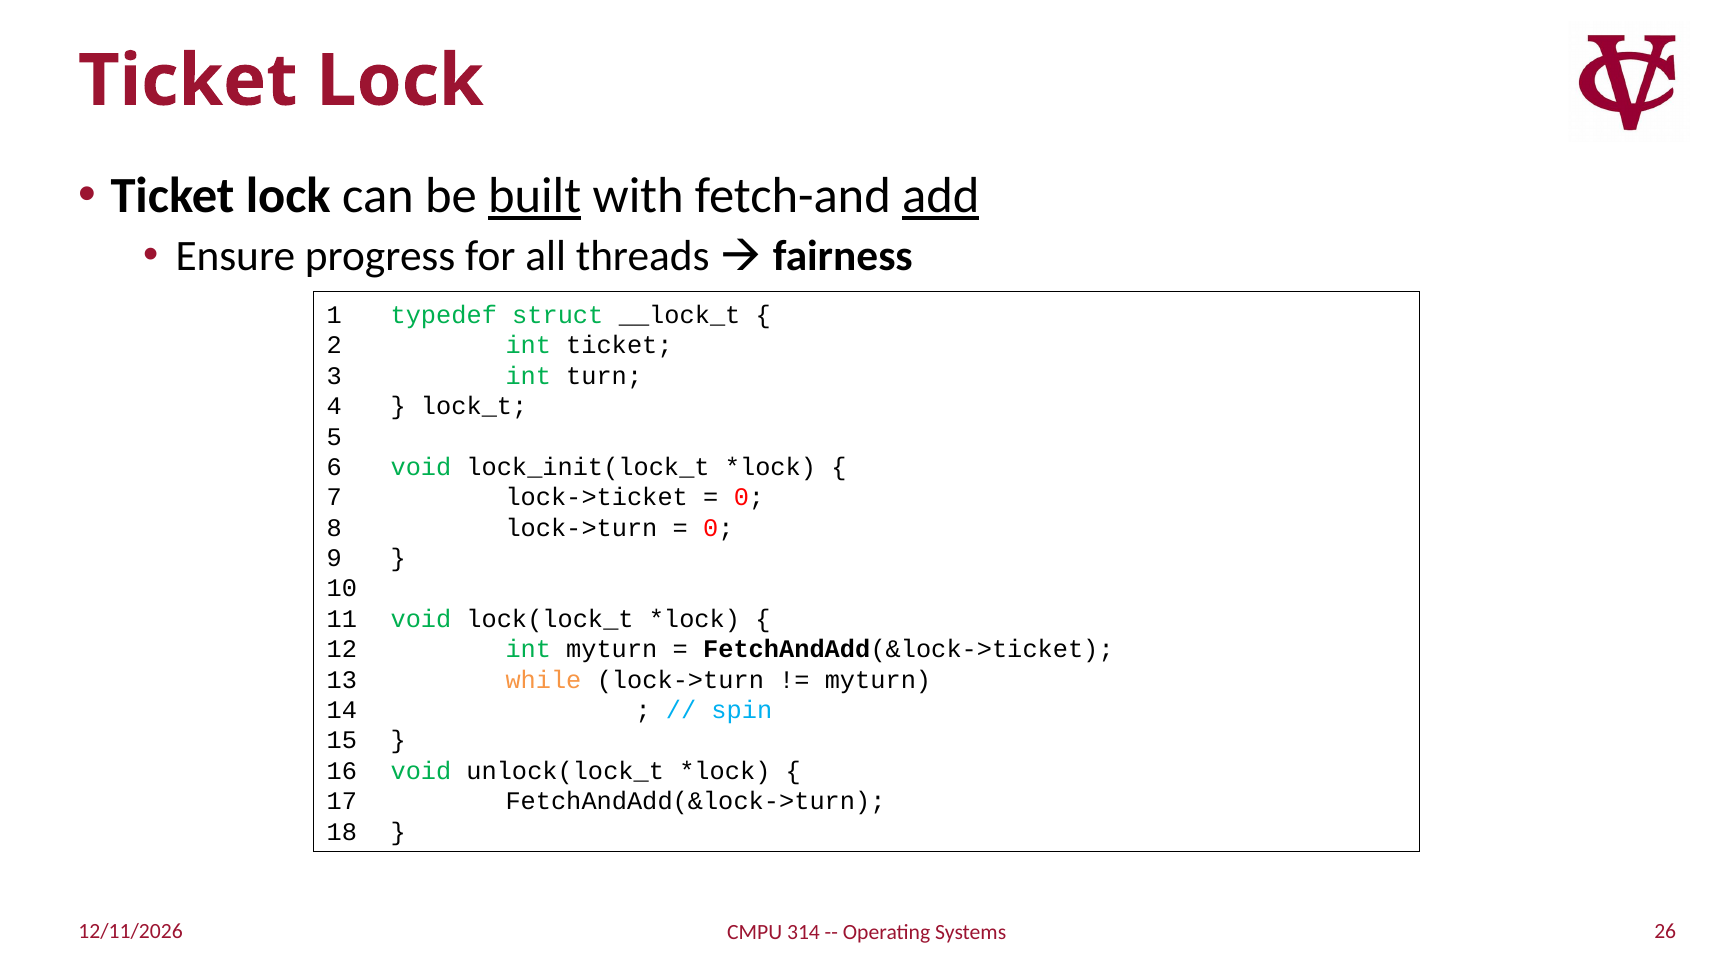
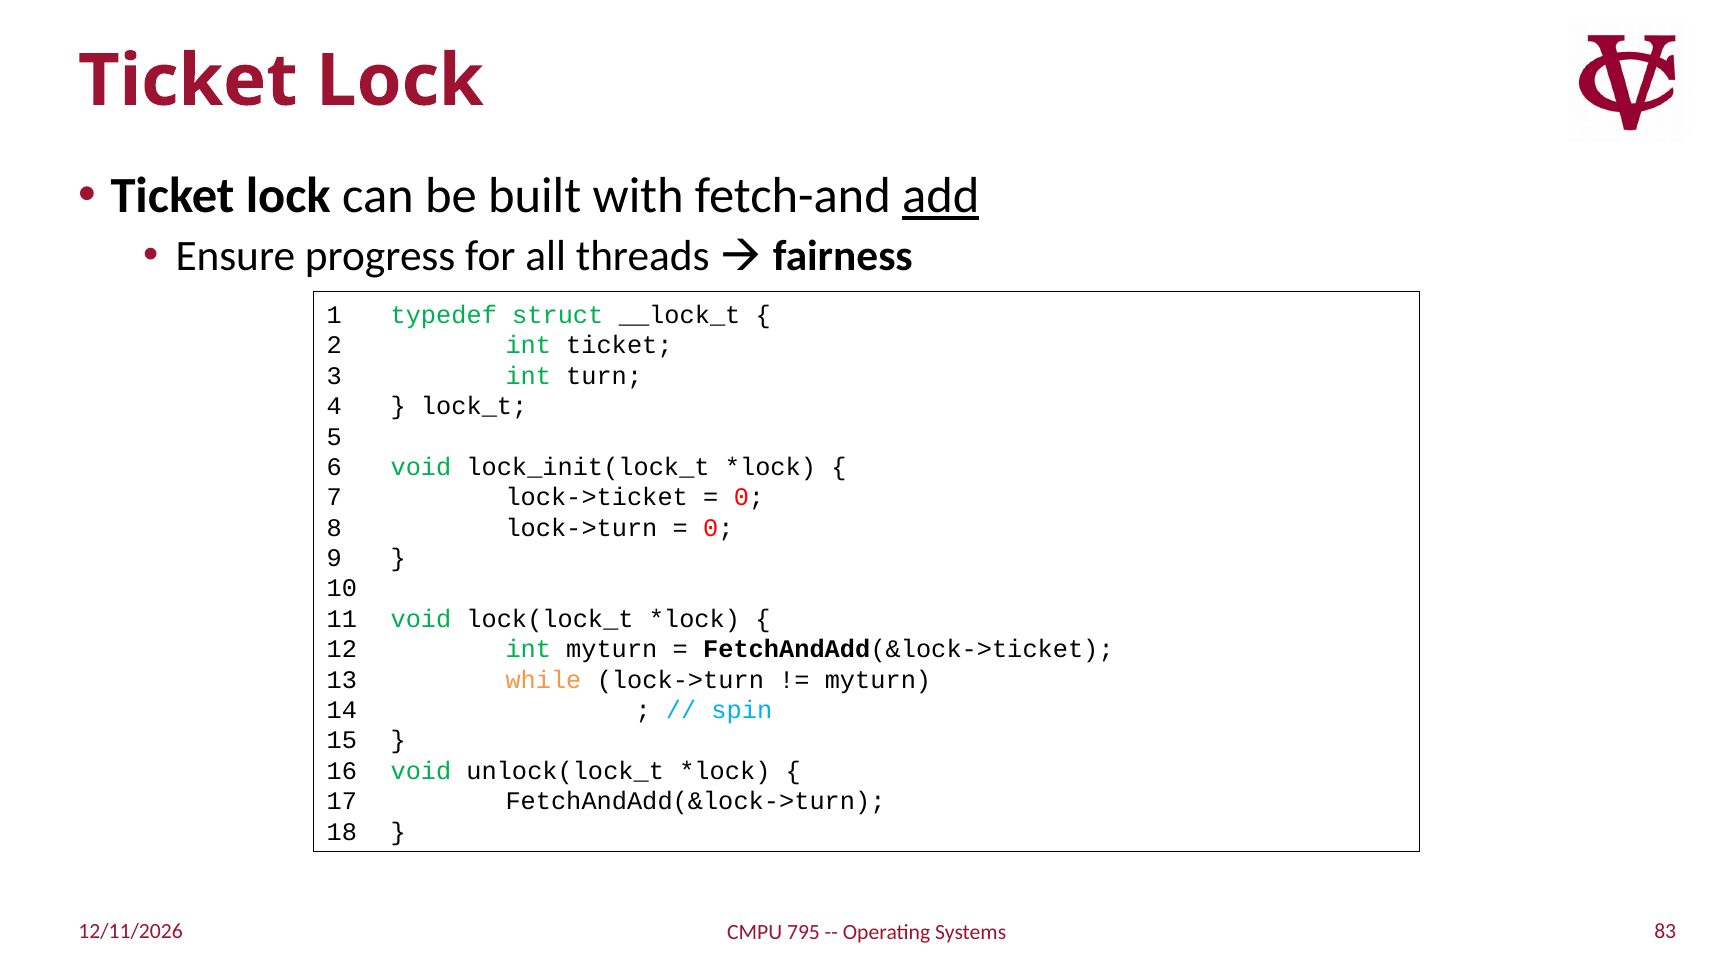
built underline: present -> none (535, 196)
314: 314 -> 795 (803, 931)
26: 26 -> 83 (1665, 931)
